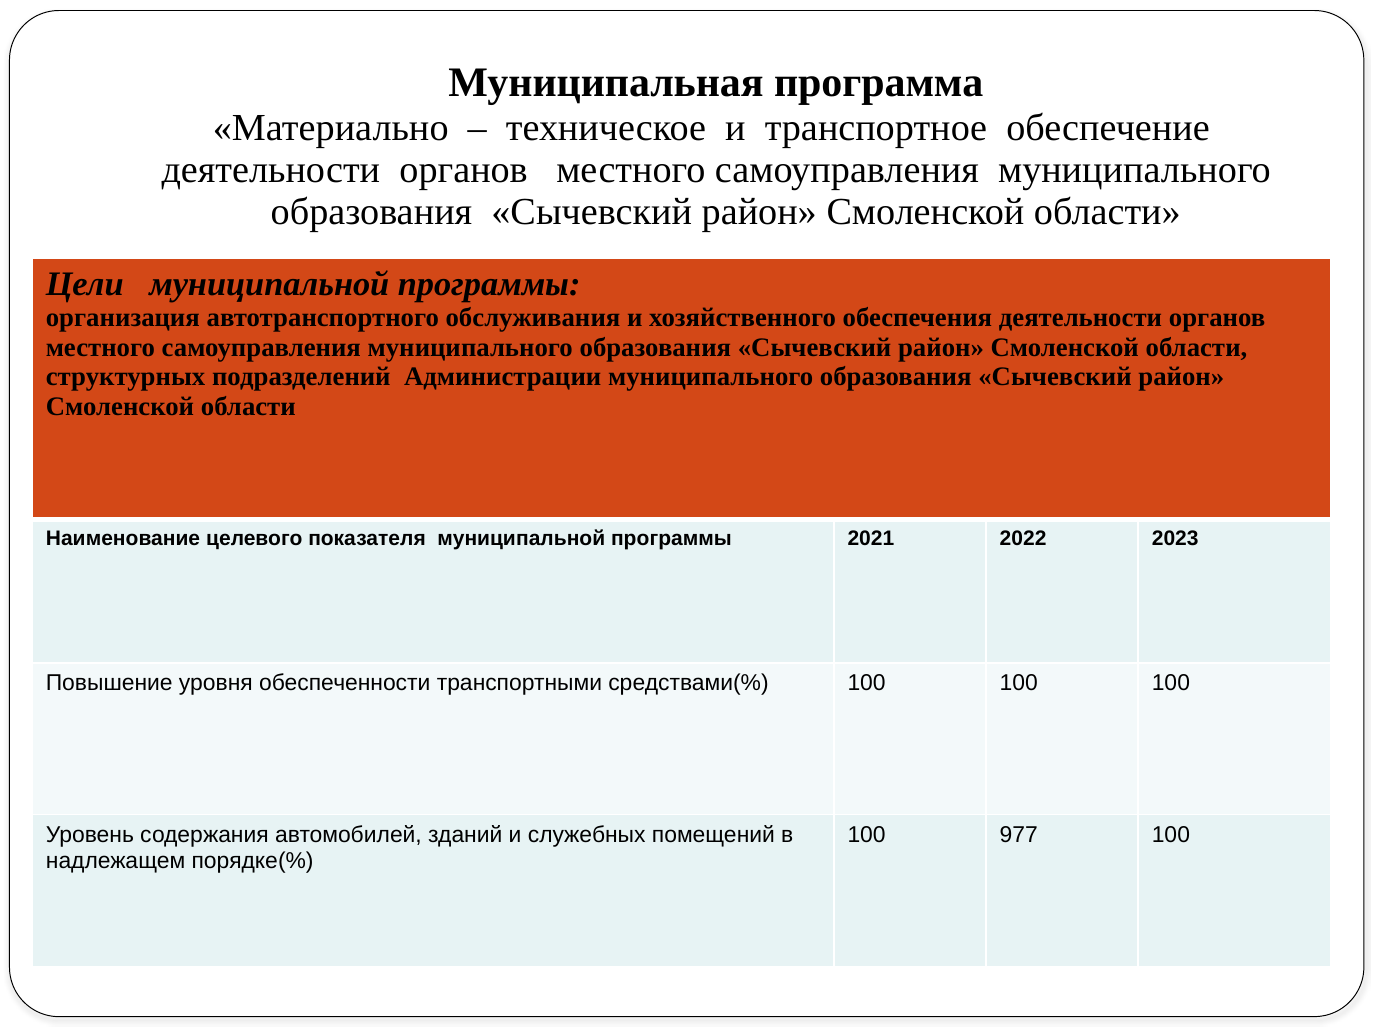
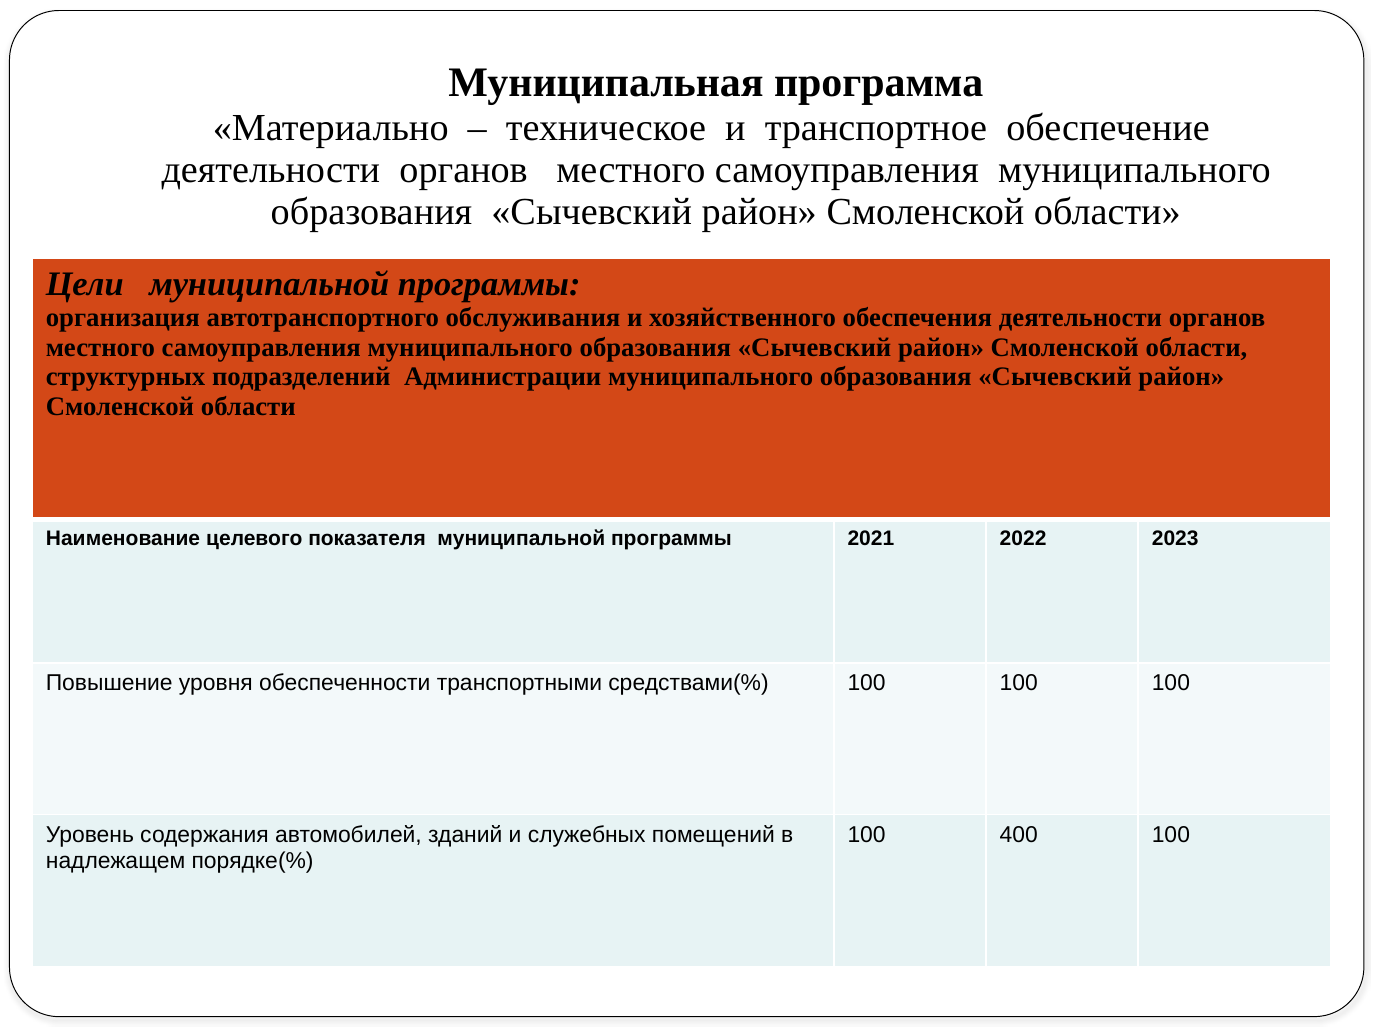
977: 977 -> 400 (1019, 834)
